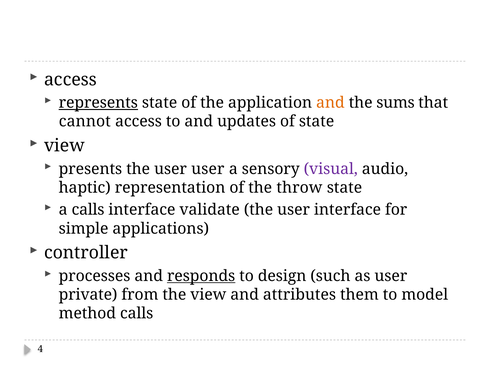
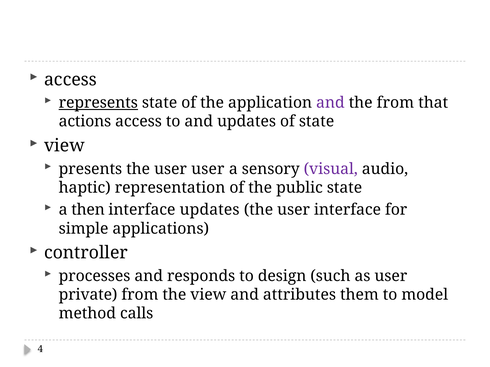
and colour: orange -> purple (330, 103)
the sums: sums -> from (395, 103)
cannot: cannot -> actions (85, 122)
throw: throw -> public (299, 188)
a calls: calls -> then (88, 210)
interface validate: validate -> updates (210, 210)
responds underline: present -> none (201, 276)
